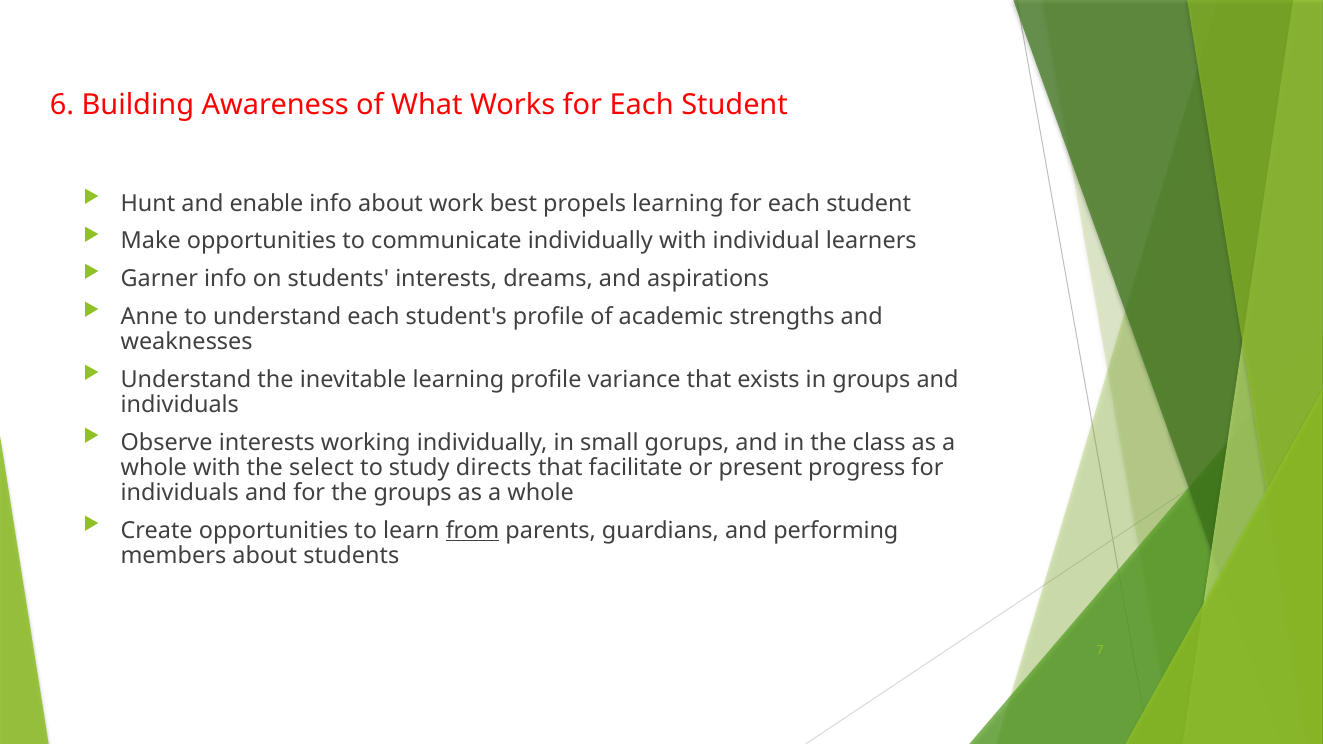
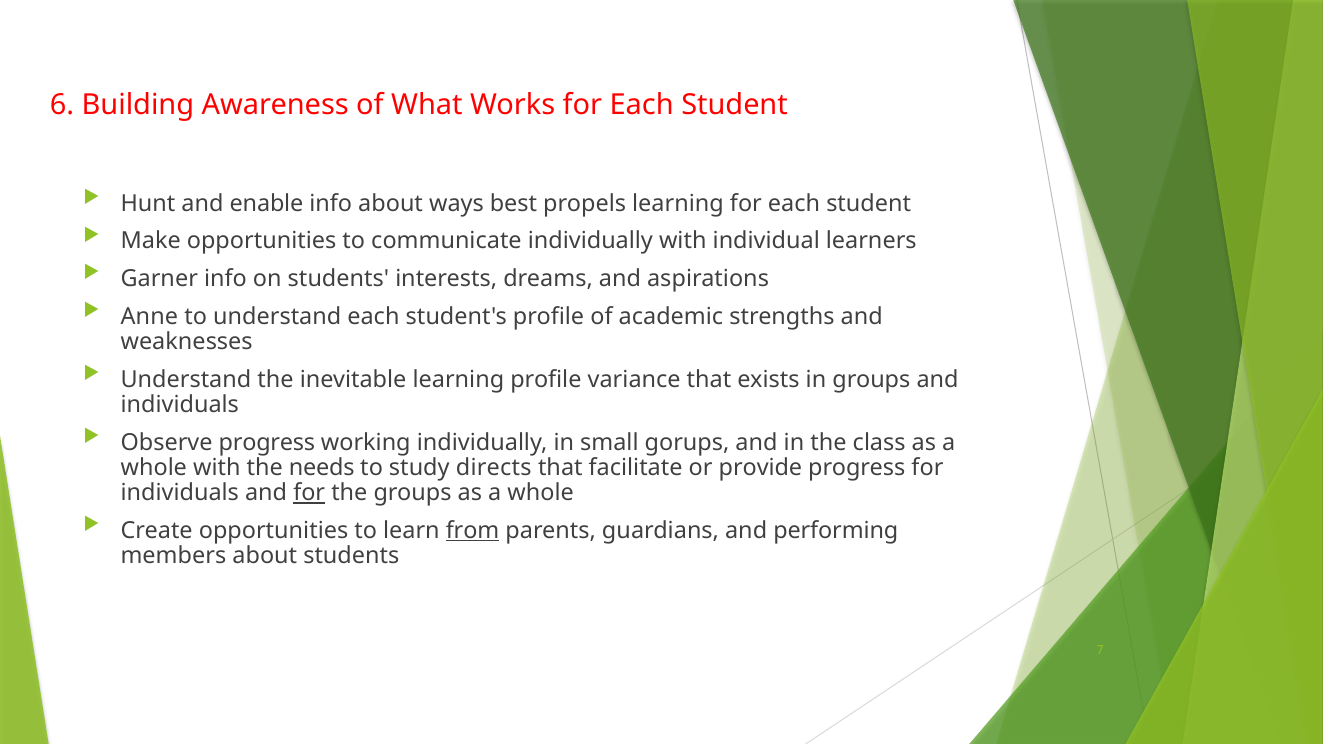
work: work -> ways (456, 203)
Observe interests: interests -> progress (267, 443)
select: select -> needs (322, 468)
present: present -> provide (760, 468)
for underline: none -> present (309, 493)
